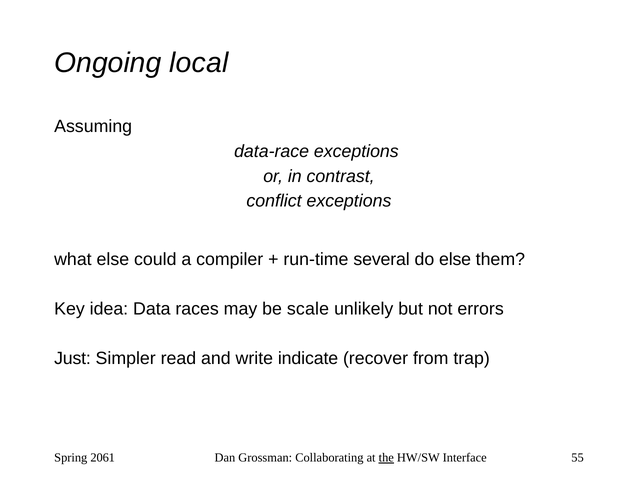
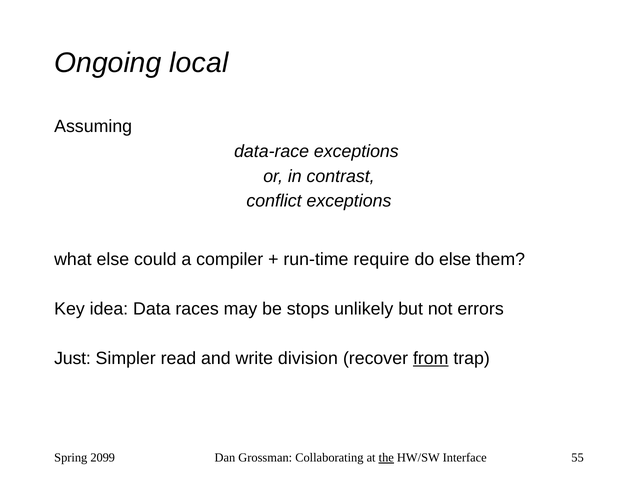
several: several -> require (381, 259)
scale: scale -> stops (308, 309)
indicate: indicate -> division (308, 359)
from underline: none -> present (431, 359)
2061: 2061 -> 2099 (103, 458)
